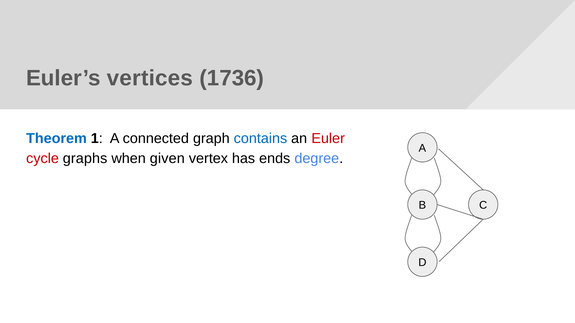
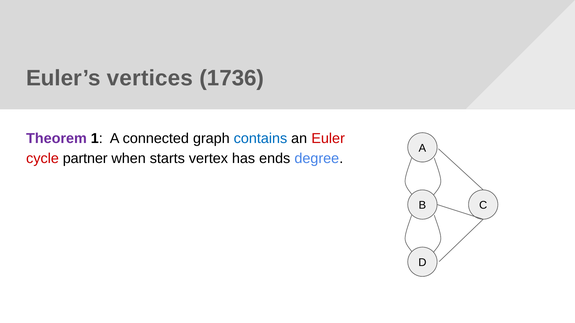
Theorem colour: blue -> purple (56, 139)
graphs: graphs -> partner (85, 159)
given: given -> starts (167, 159)
